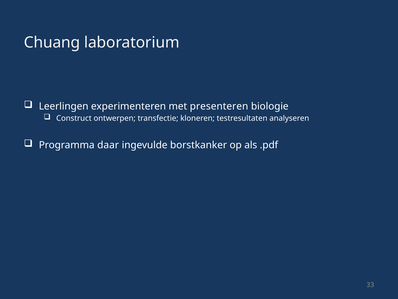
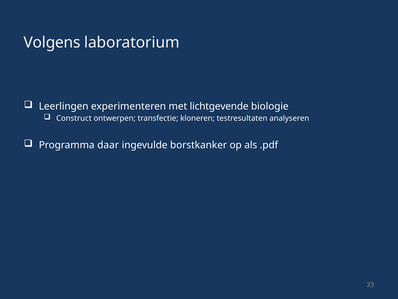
Chuang: Chuang -> Volgens (52, 43)
presenteren: presenteren -> lichtgevende (219, 106)
